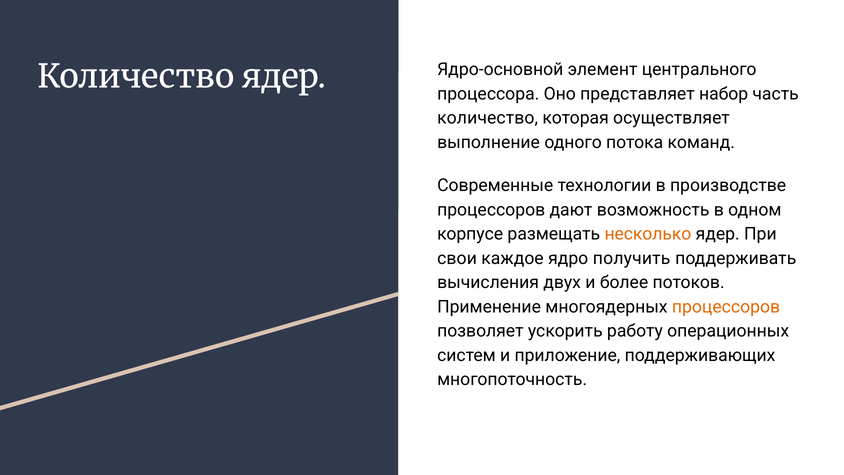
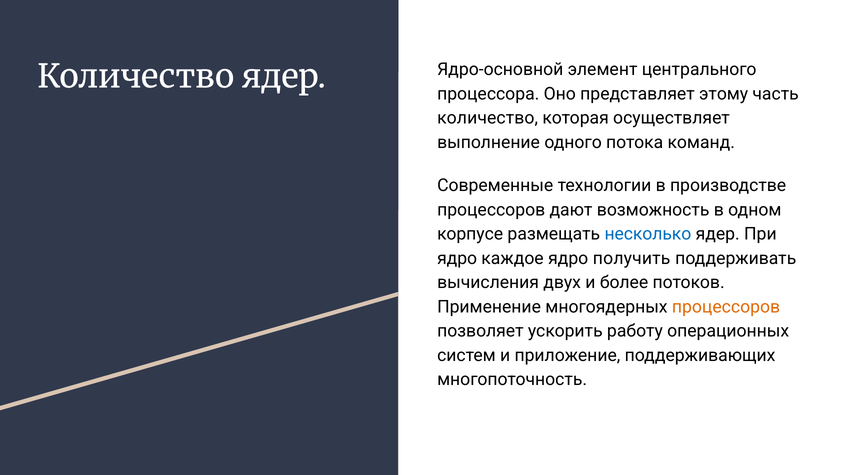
набор: набор -> этому (724, 94)
несколько colour: orange -> blue (648, 234)
свои: свои -> ядро (457, 258)
